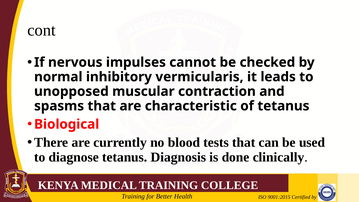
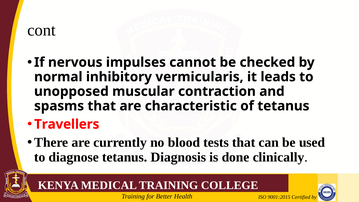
Biological: Biological -> Travellers (67, 124)
